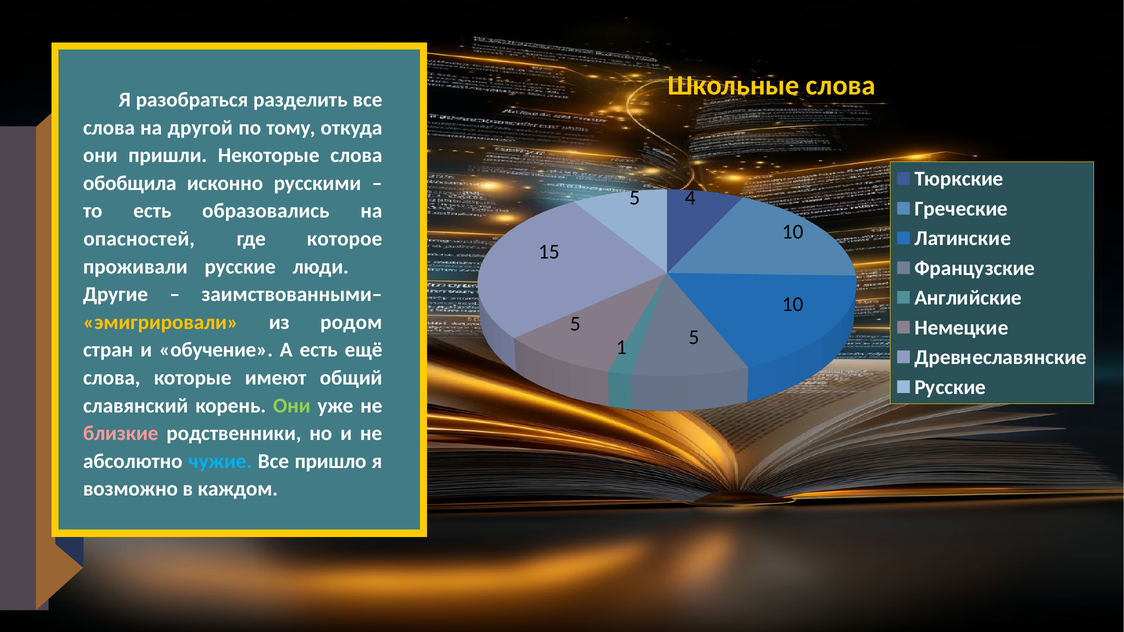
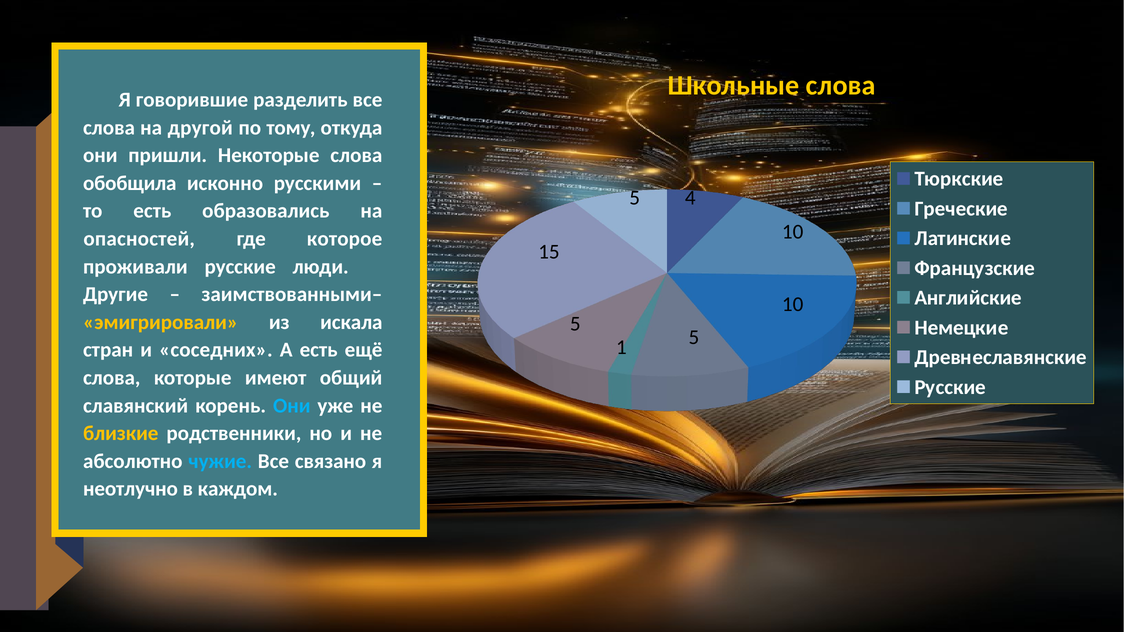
разобраться: разобраться -> говорившие (192, 100)
родом: родом -> искала (351, 322)
обучение: обучение -> соседних (216, 350)
Они colour: light green -> light blue (292, 406)
близкие colour: pink -> yellow (121, 434)
пришло: пришло -> связано (330, 461)
возможно: возможно -> неотлучно (130, 489)
